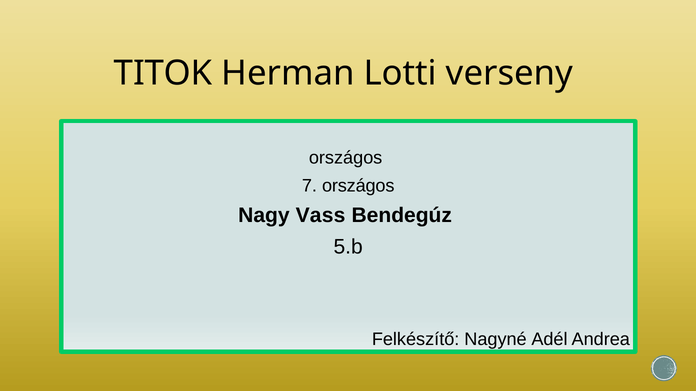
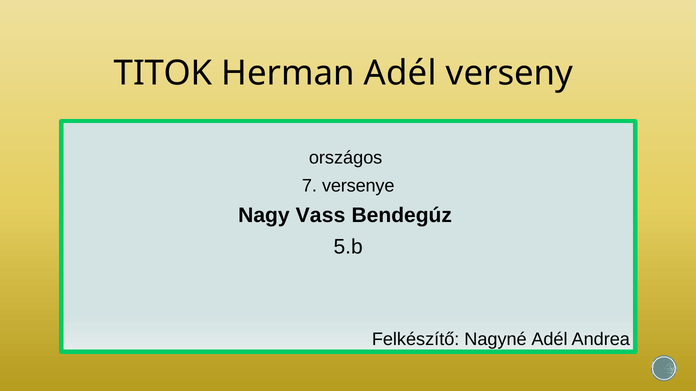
Herman Lotti: Lotti -> Adél (400, 73)
7 országos: országos -> versenye (358, 186)
